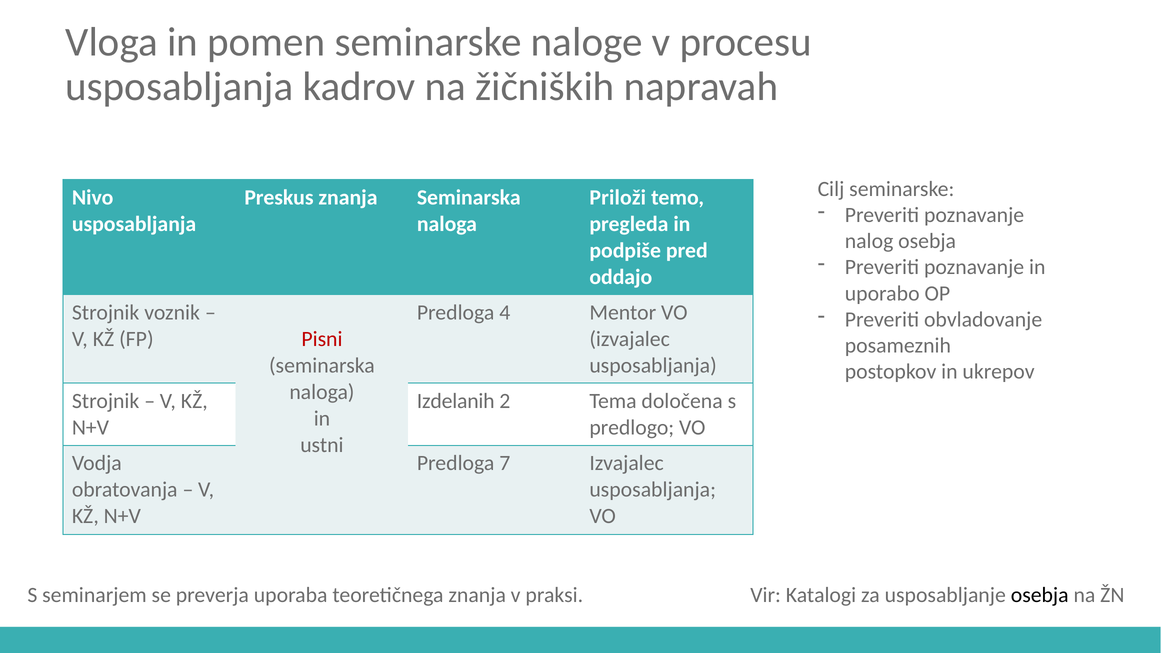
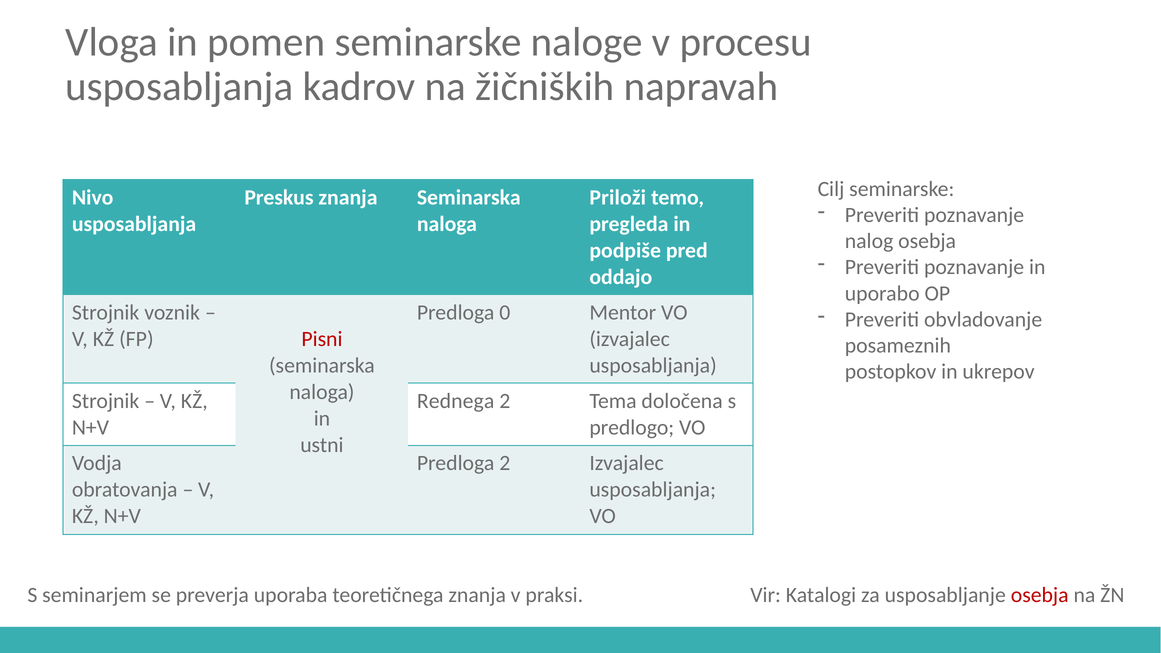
4: 4 -> 0 (505, 312)
Izdelanih: Izdelanih -> Rednega (456, 401)
Predloga 7: 7 -> 2 (505, 463)
osebja colour: black -> red (1040, 595)
